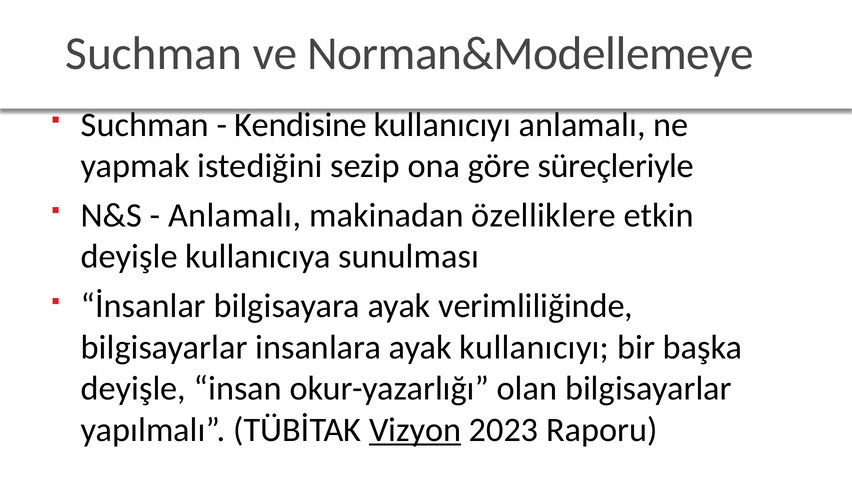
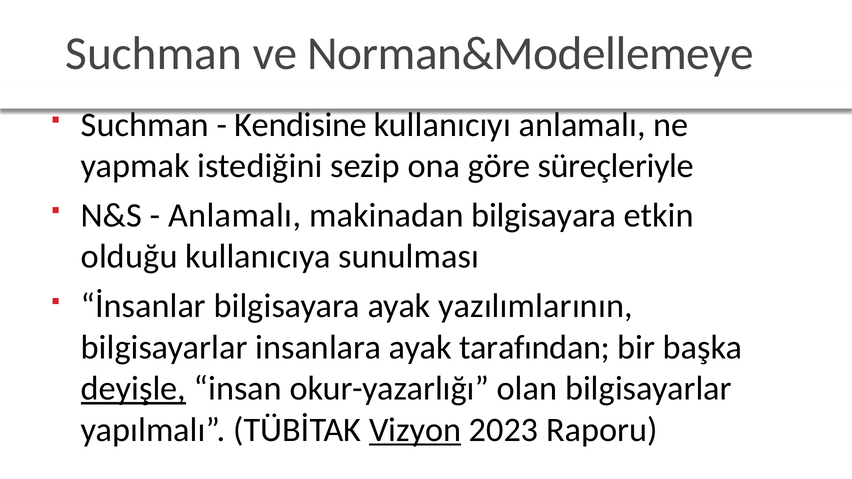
makinadan özelliklere: özelliklere -> bilgisayara (544, 216)
deyişle: deyişle -> olduğu (129, 257)
verimliliğinde: verimliliğinde -> yazılımlarının (535, 306)
ayak kullanıcıyı: kullanıcıyı -> tarafından (535, 348)
deyişle underline: none -> present (133, 389)
